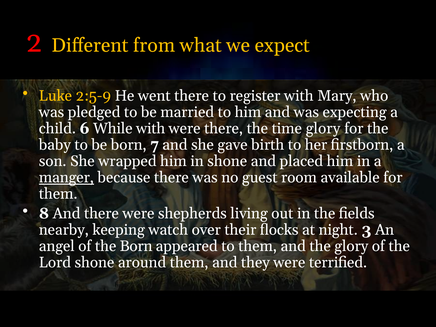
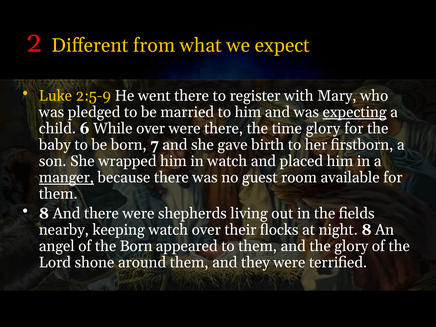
expecting underline: none -> present (355, 112)
While with: with -> over (151, 129)
in shone: shone -> watch (227, 161)
night 3: 3 -> 8 (367, 230)
